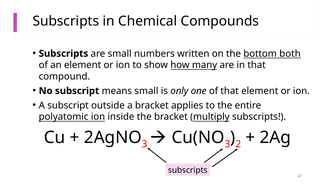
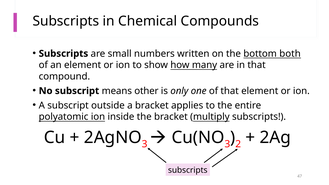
means small: small -> other (146, 91)
